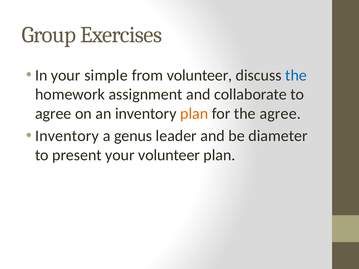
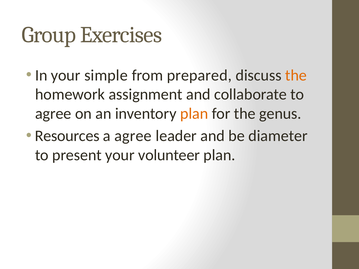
from volunteer: volunteer -> prepared (199, 75)
the colour: blue -> orange (296, 75)
the agree: agree -> genus (280, 114)
Inventory: Inventory -> Resources (67, 136)
a genus: genus -> agree (133, 136)
